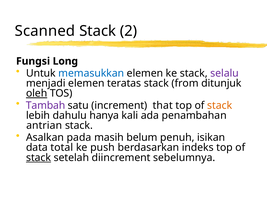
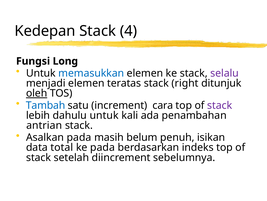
Scanned: Scanned -> Kedepan (45, 31)
2: 2 -> 4 (129, 31)
from: from -> right (185, 83)
Tambah colour: purple -> blue (46, 105)
that: that -> cara (163, 105)
stack colour: orange -> purple (220, 105)
dahulu hanya: hanya -> untuk (104, 115)
ke push: push -> pada (103, 147)
stack underline: present -> none (39, 157)
